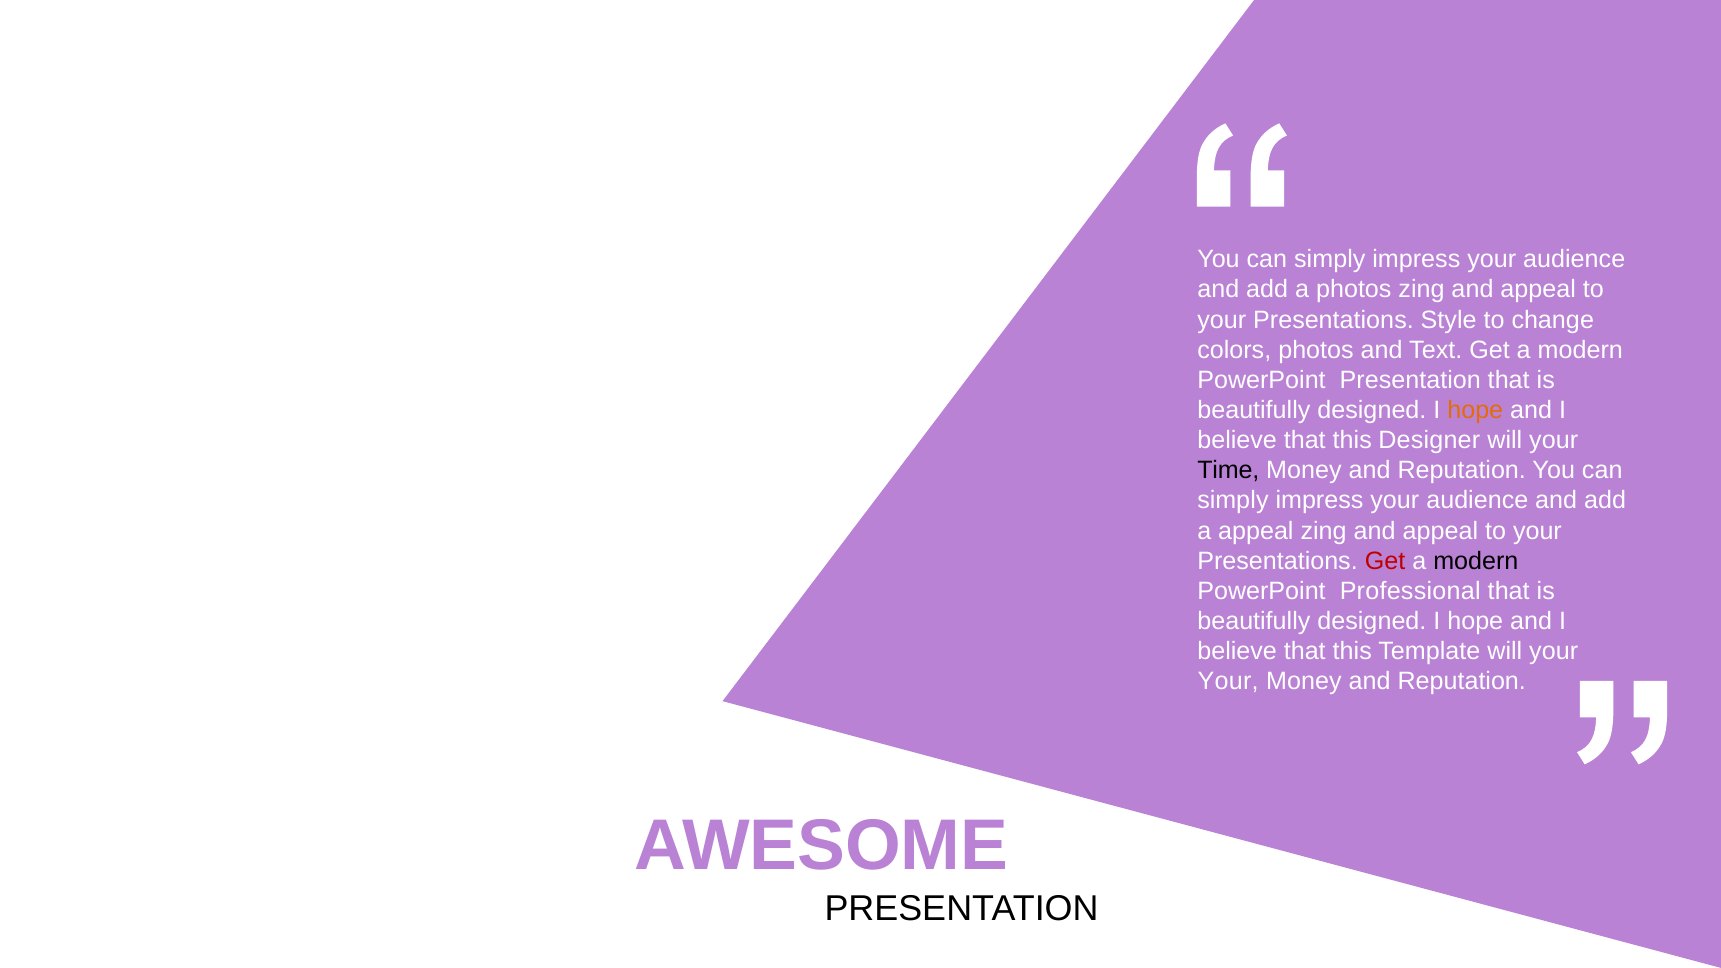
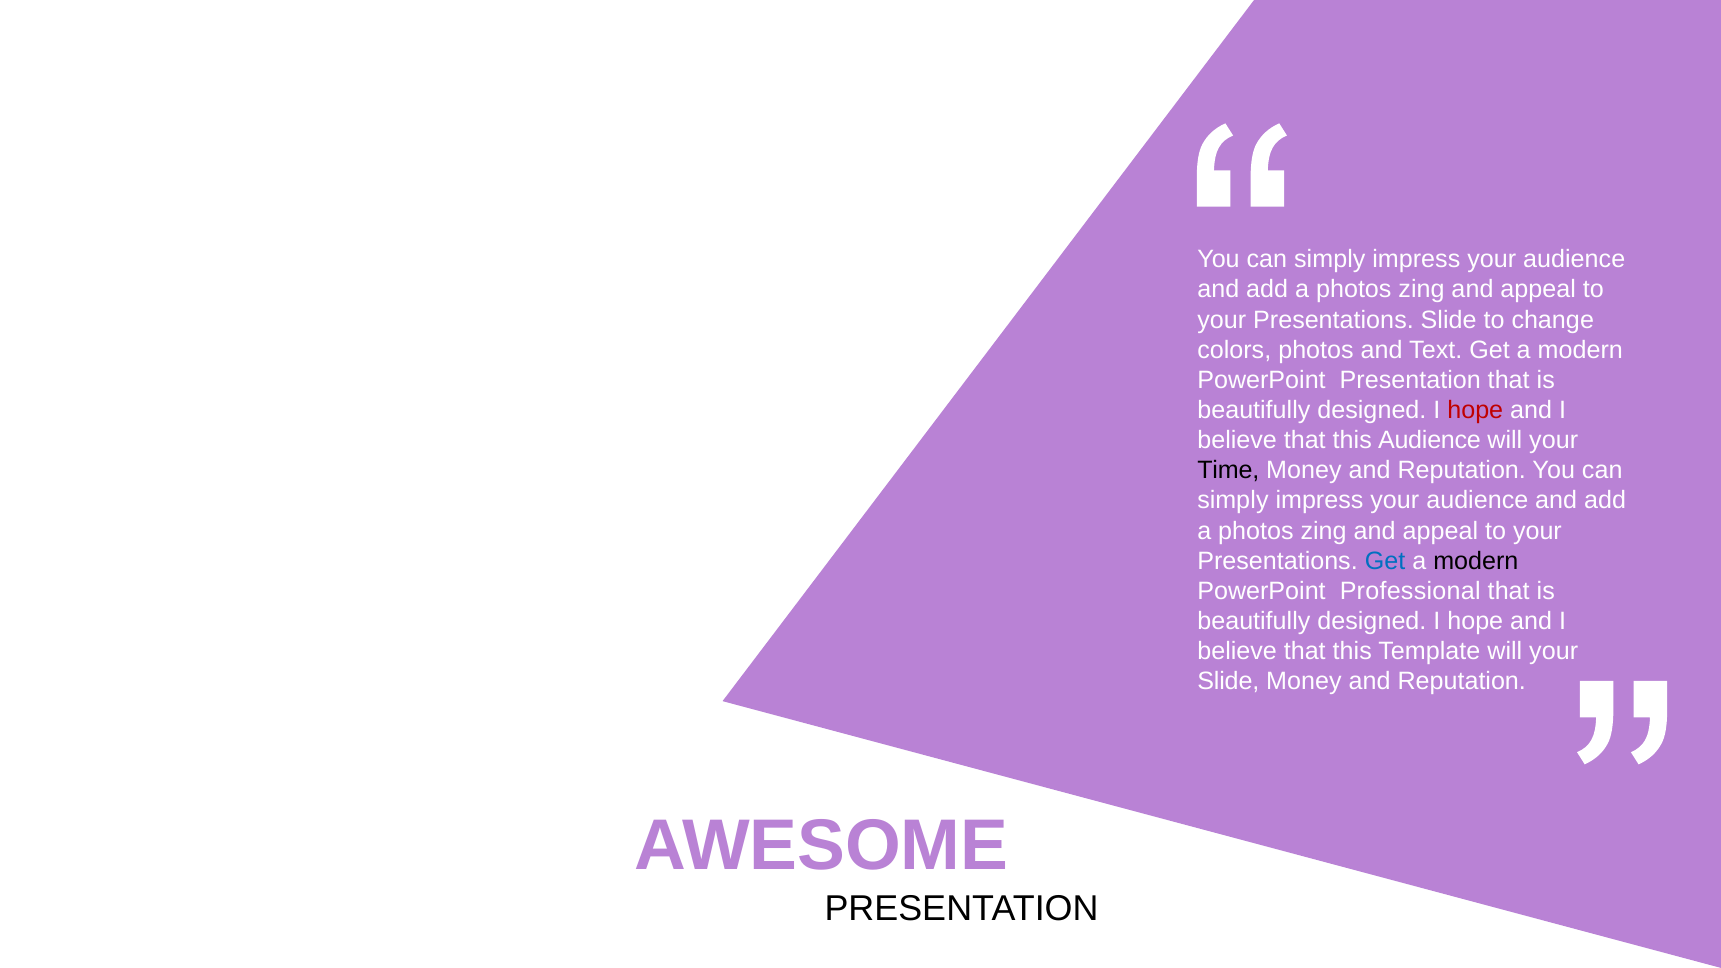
Presentations Style: Style -> Slide (1449, 320)
hope colour: orange -> red (1475, 410)
this Designer: Designer -> Audience (1430, 440)
appeal: appeal -> photos (1256, 531)
Get colour: red -> blue (1385, 561)
Your: Your -> Slide (1228, 681)
